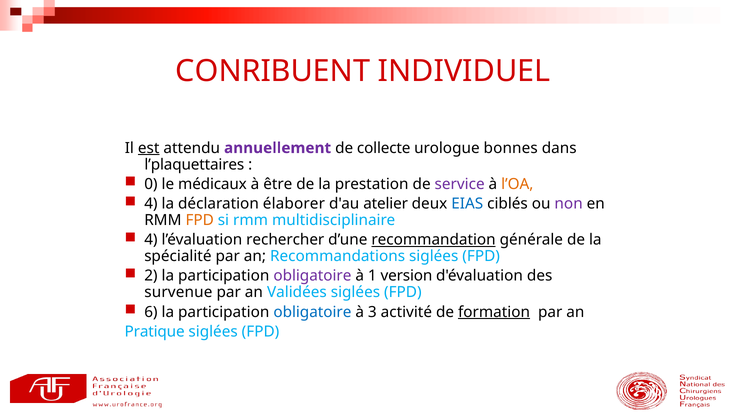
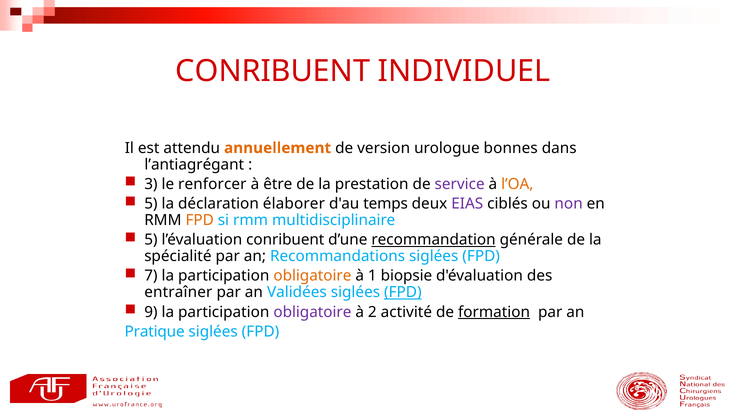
est underline: present -> none (149, 148)
annuellement colour: purple -> orange (278, 148)
collecte: collecte -> version (384, 148)
l’plaquettaires: l’plaquettaires -> l’antiagrégant (194, 164)
0: 0 -> 3 (151, 184)
médicaux: médicaux -> renforcer (212, 184)
4: 4 -> 5 (151, 204)
atelier: atelier -> temps (386, 204)
EIAS colour: blue -> purple (467, 204)
4: 4 -> 5 (151, 240)
l’évaluation rechercher: rechercher -> conribuent (285, 240)
2: 2 -> 7 (151, 276)
obligatoire colour: purple -> orange (312, 276)
version: version -> biopsie (406, 276)
survenue: survenue -> entraîner (178, 292)
FPD underline: none -> present (403, 292)
6: 6 -> 9 (151, 312)
obligatoire colour: blue -> purple (312, 312)
3: 3 -> 2 (372, 312)
